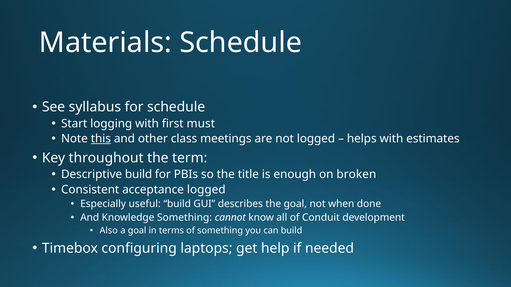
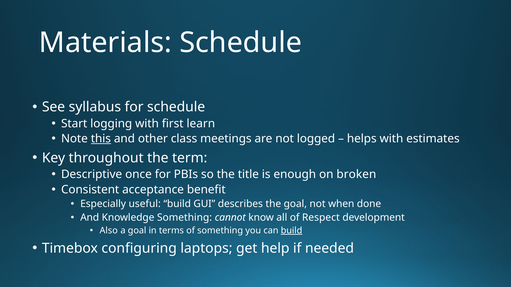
must: must -> learn (201, 124)
Descriptive build: build -> once (138, 175)
acceptance logged: logged -> benefit (206, 190)
Conduit: Conduit -> Respect (321, 218)
build underline: none -> present (292, 231)
